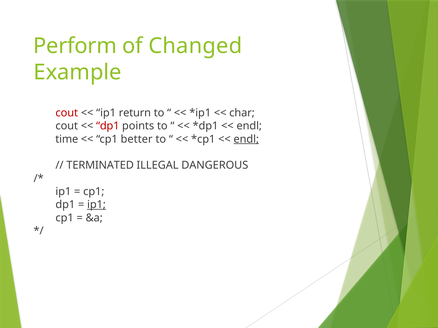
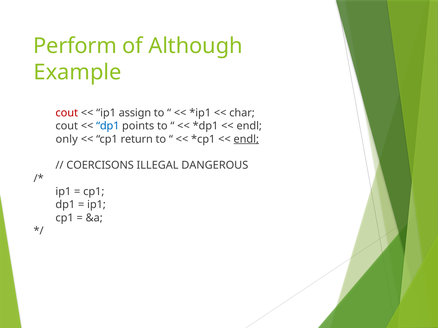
Changed: Changed -> Although (196, 46)
return: return -> assign (135, 113)
dp1 colour: red -> blue (108, 126)
time: time -> only (67, 139)
better: better -> return (137, 139)
TERMINATED: TERMINATED -> COERCISONS (100, 166)
ip1 underline: present -> none (96, 205)
